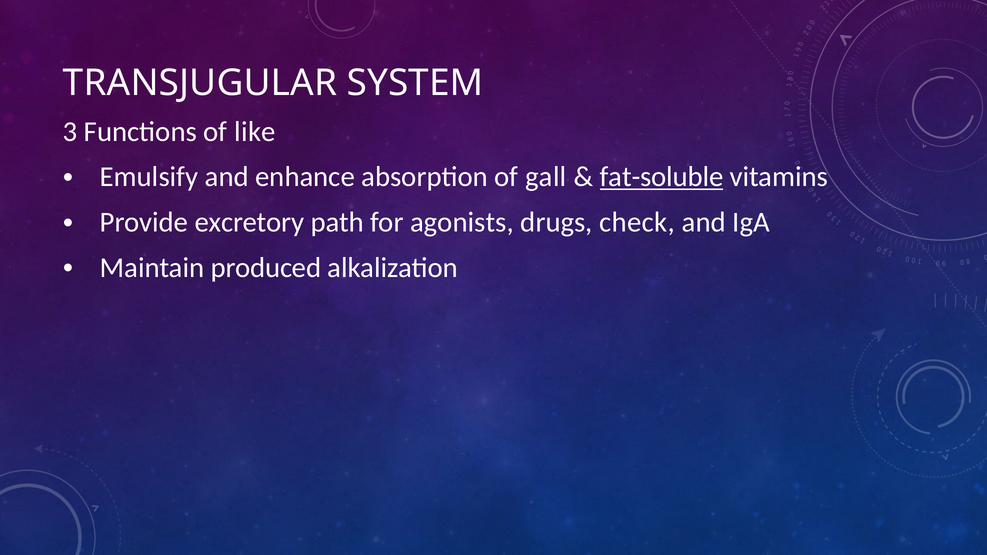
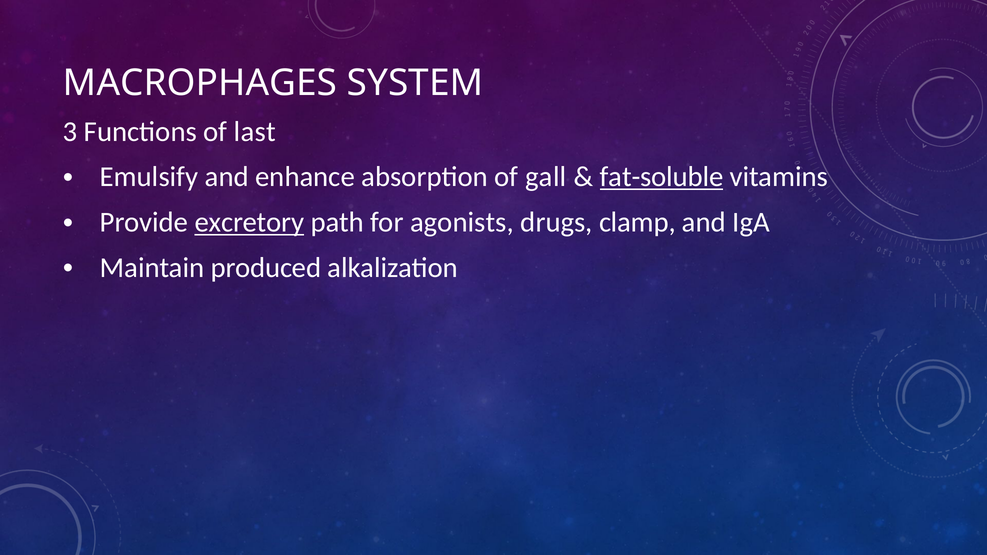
TRANSJUGULAR: TRANSJUGULAR -> MACROPHAGES (200, 83)
like: like -> last (255, 132)
excretory underline: none -> present (249, 222)
check: check -> clamp (637, 222)
